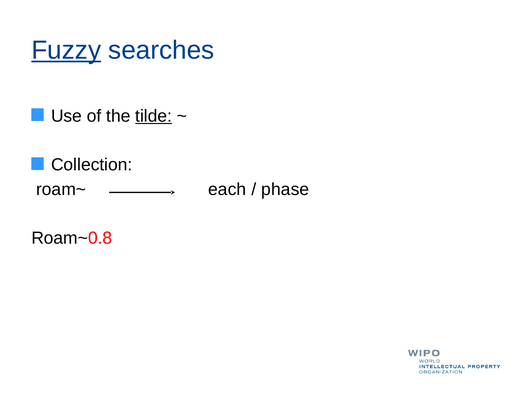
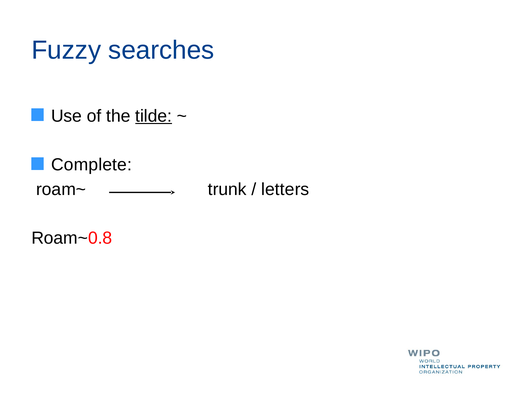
Fuzzy underline: present -> none (66, 50)
Collection: Collection -> Complete (92, 165)
each: each -> trunk (227, 189)
phase: phase -> letters (285, 189)
